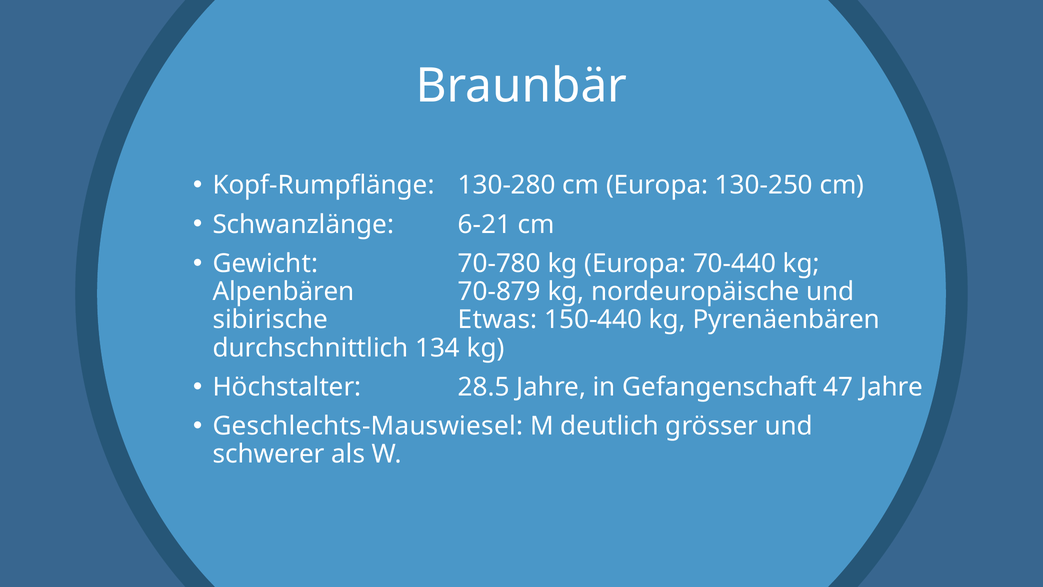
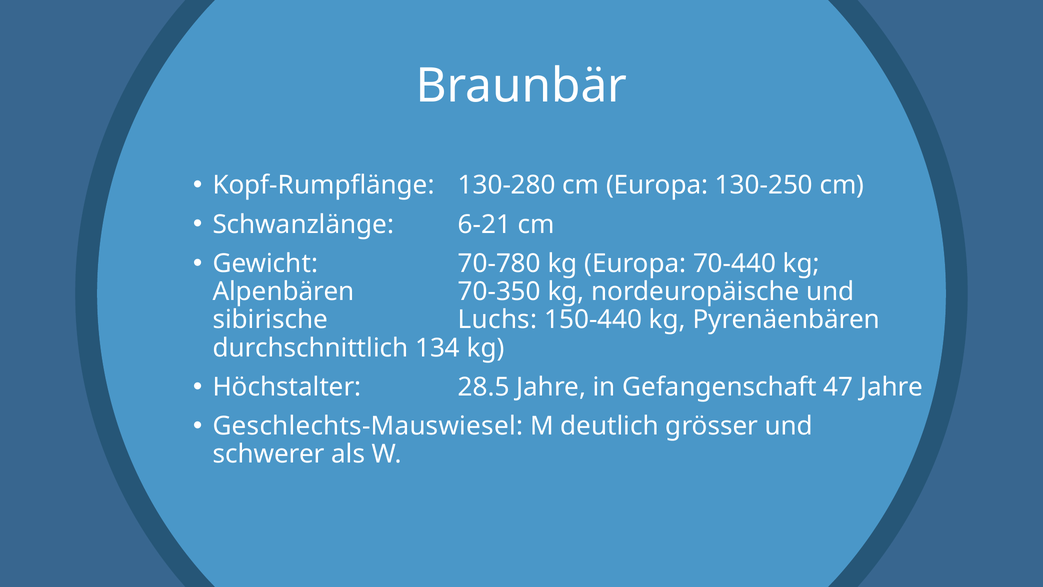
70-879: 70-879 -> 70-350 (499, 291)
Etwas: Etwas -> Luchs (498, 320)
